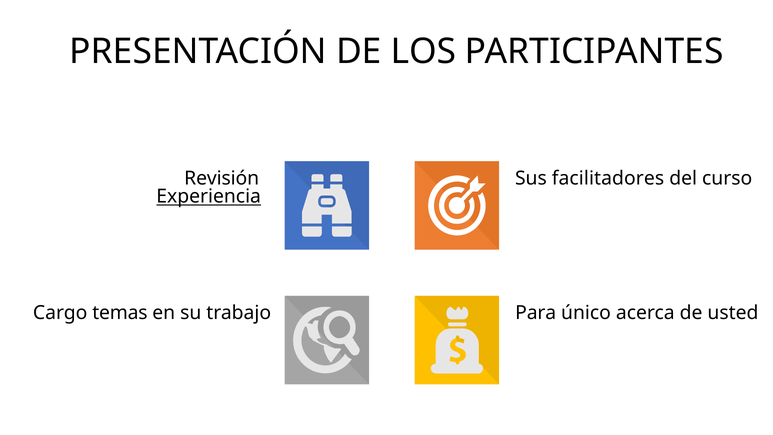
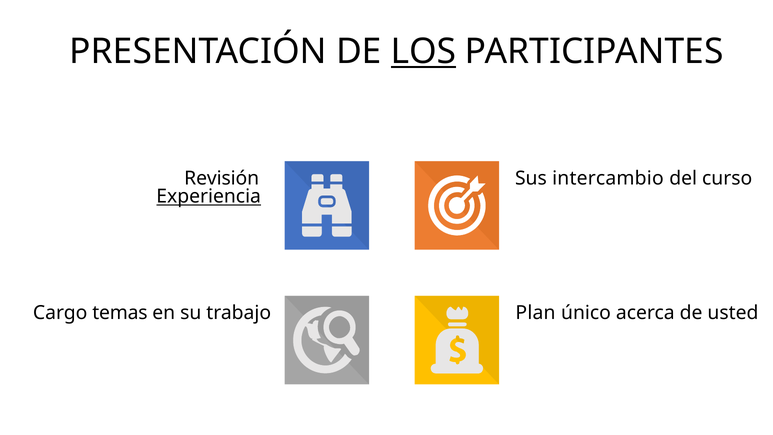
LOS underline: none -> present (423, 52)
facilitadores: facilitadores -> intercambio (608, 178)
Para: Para -> Plan (536, 313)
